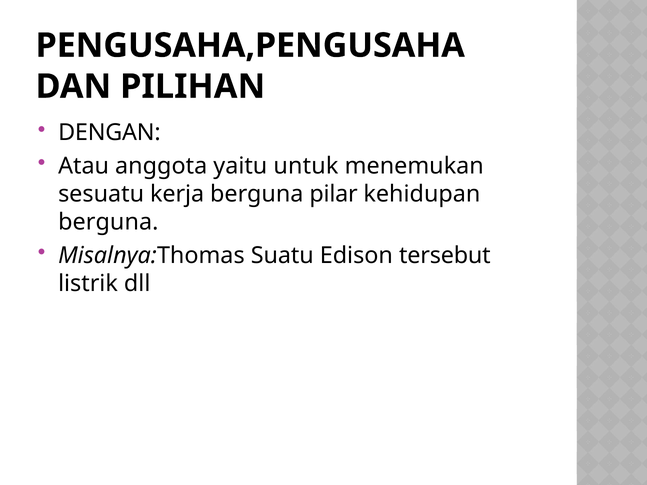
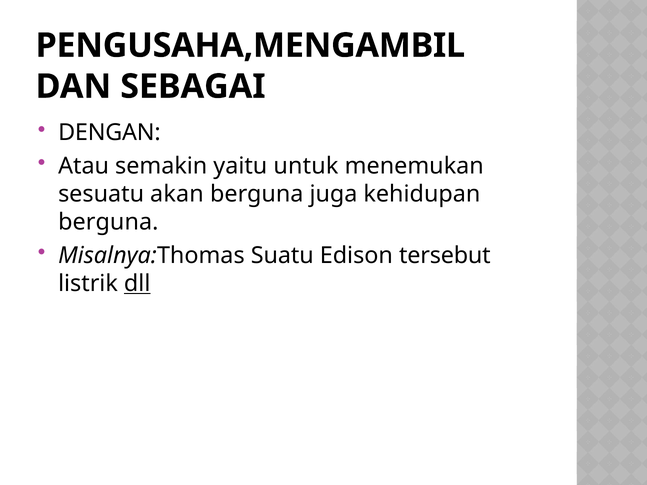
PENGUSAHA,PENGUSAHA: PENGUSAHA,PENGUSAHA -> PENGUSAHA,MENGAMBIL (250, 46)
PILIHAN: PILIHAN -> SEBAGAI (193, 87)
anggota: anggota -> semakin (161, 166)
kerja: kerja -> akan (177, 194)
pilar: pilar -> juga (333, 194)
dll underline: none -> present (137, 284)
